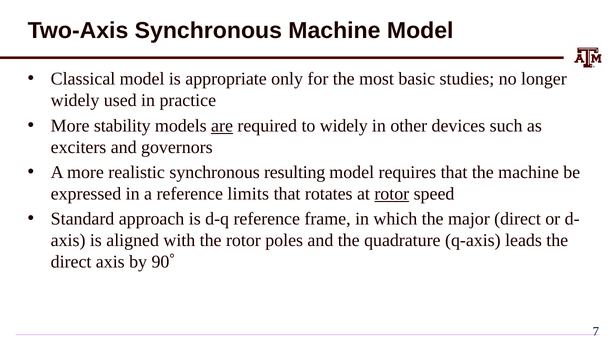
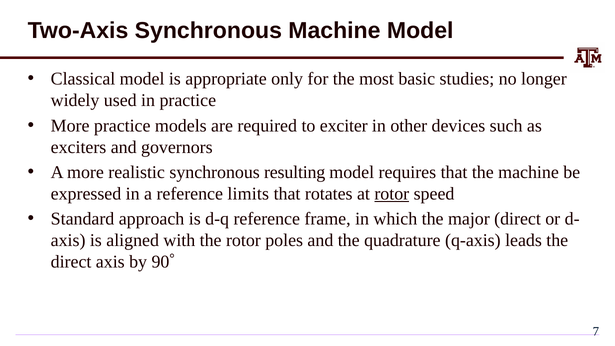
More stability: stability -> practice (122, 126)
are underline: present -> none (222, 126)
to widely: widely -> exciter (344, 126)
